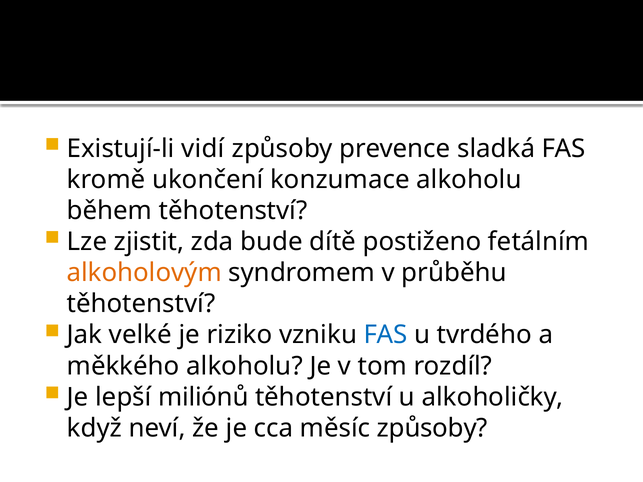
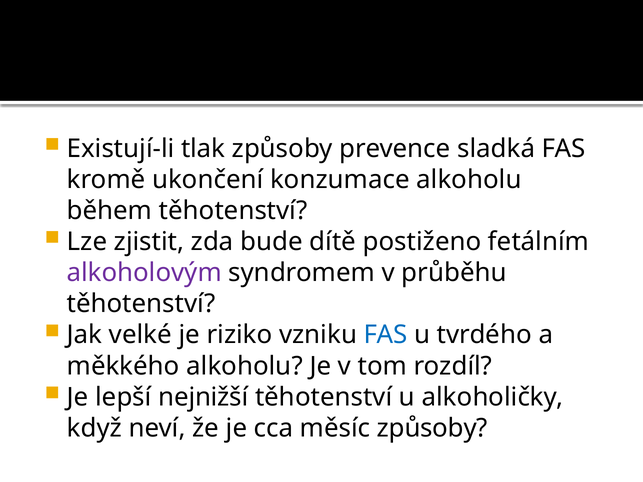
vidí: vidí -> tlak (203, 149)
alkoholovým colour: orange -> purple (144, 273)
miliónů: miliónů -> nejnižší (203, 397)
